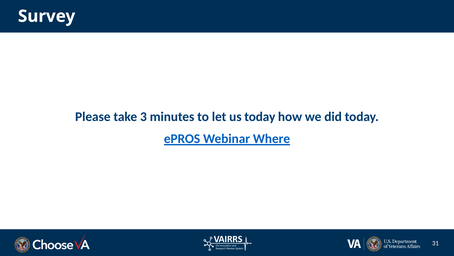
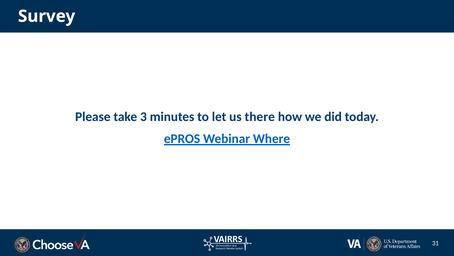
us today: today -> there (260, 116)
